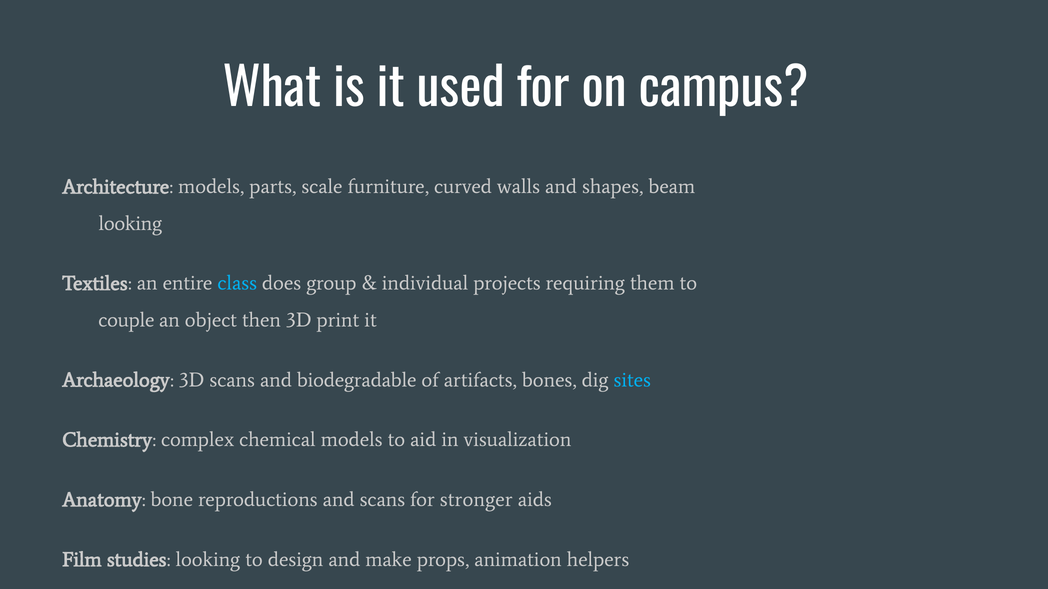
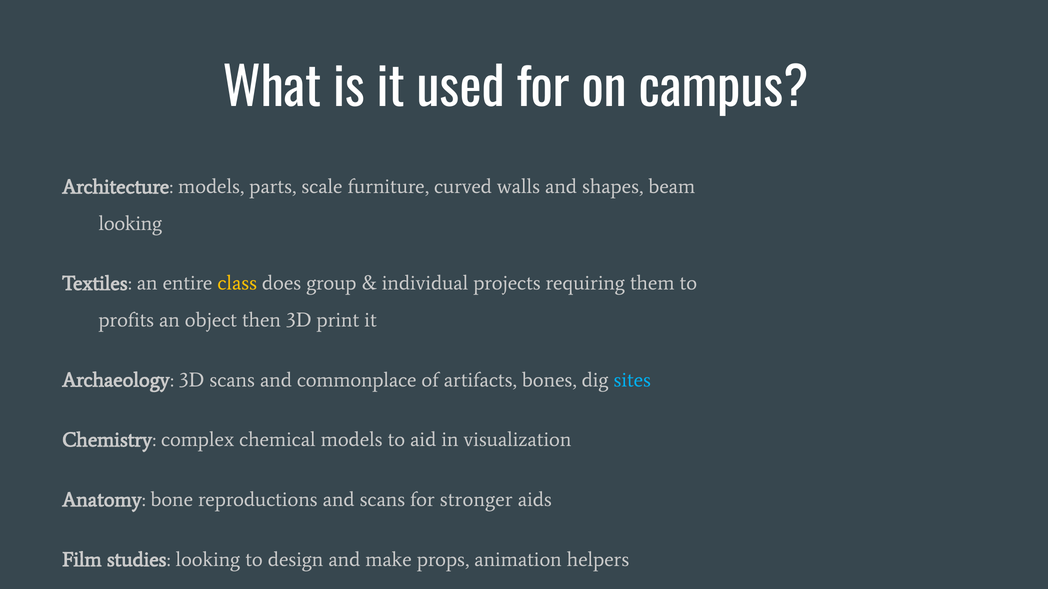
class colour: light blue -> yellow (237, 283)
couple: couple -> profits (126, 320)
biodegradable: biodegradable -> commonplace (357, 380)
